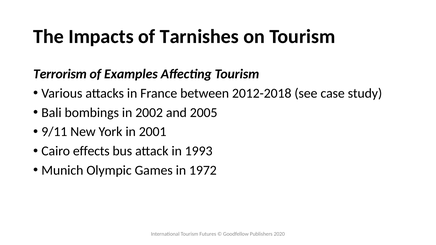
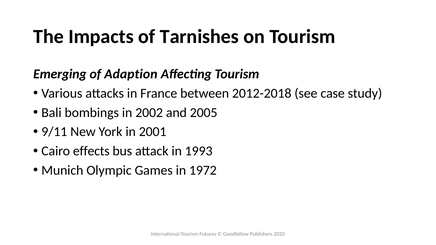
Terrorism: Terrorism -> Emerging (60, 74)
Examples: Examples -> Adaption (131, 74)
